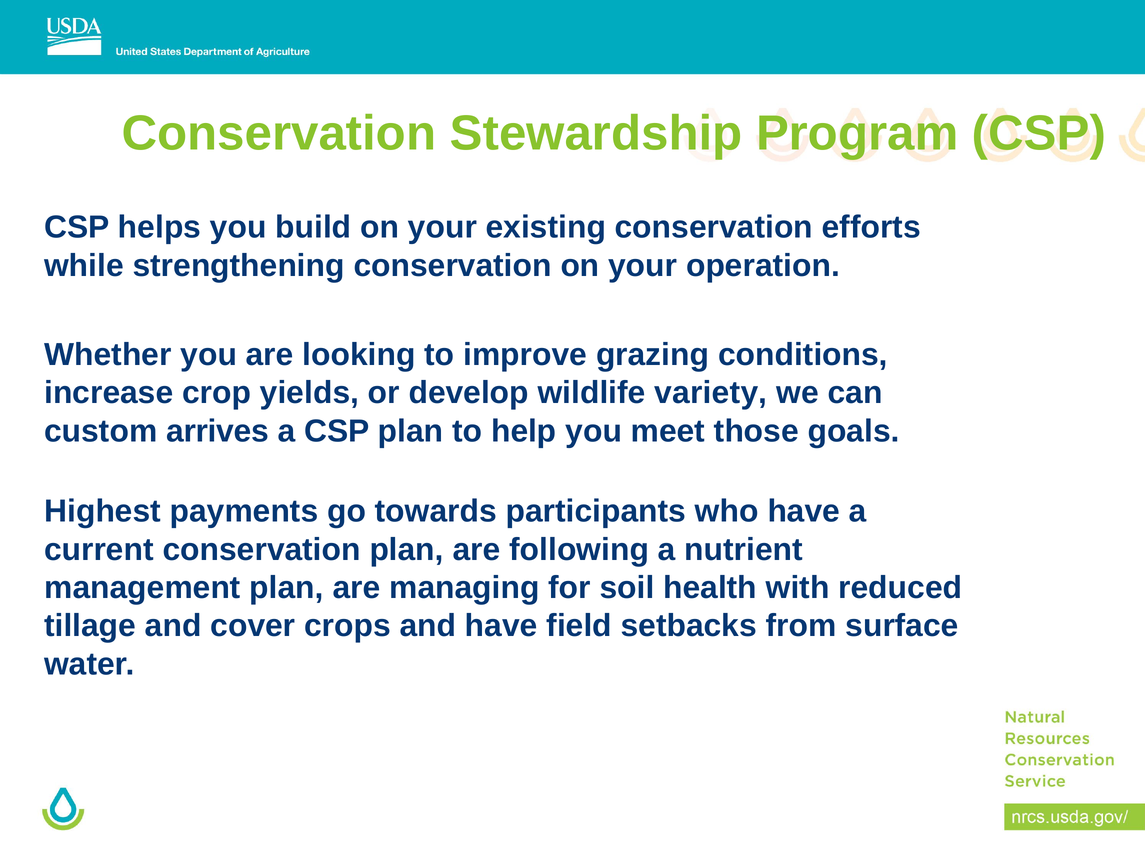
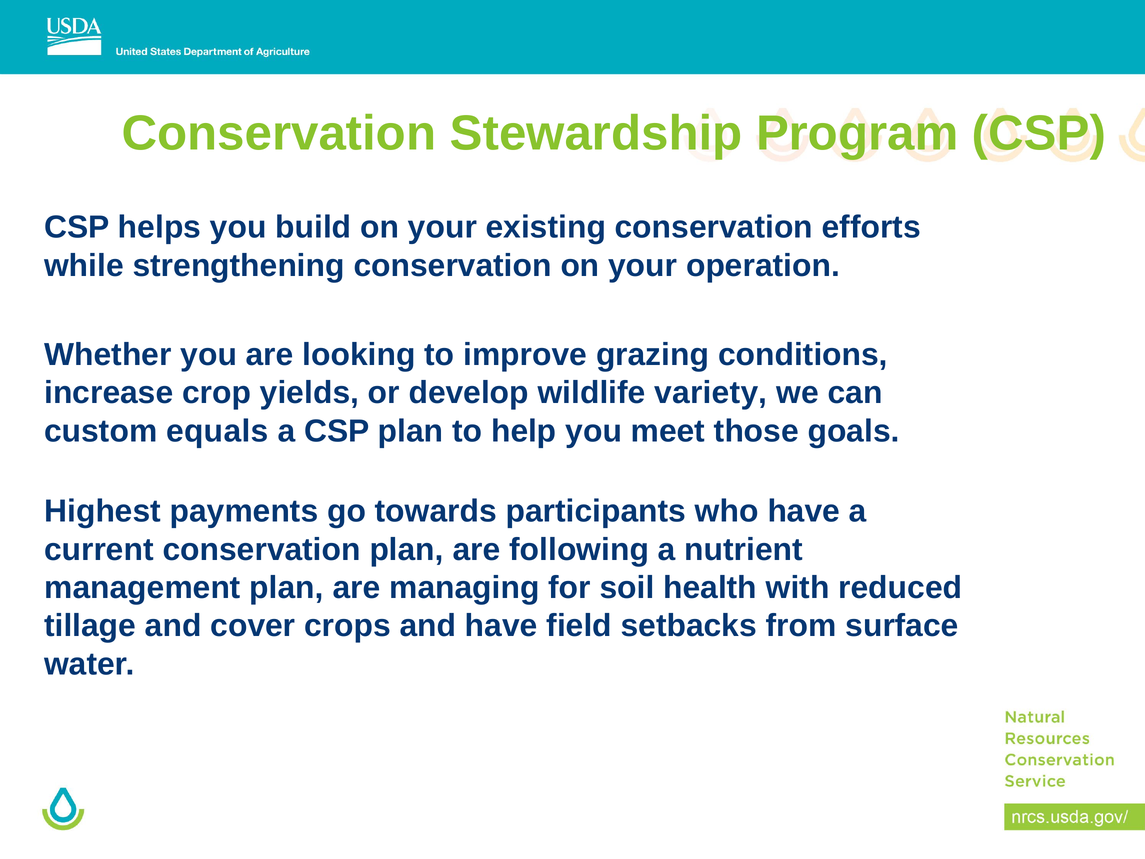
arrives: arrives -> equals (217, 431)
